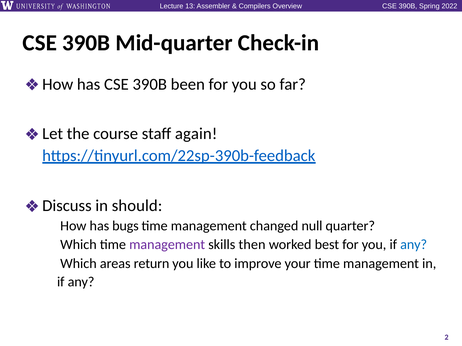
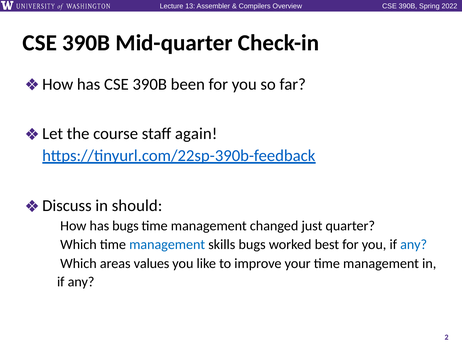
null: null -> just (312, 226)
management colour: purple -> blue (167, 245)
skills then: then -> bugs (252, 245)
return: return -> values (152, 264)
